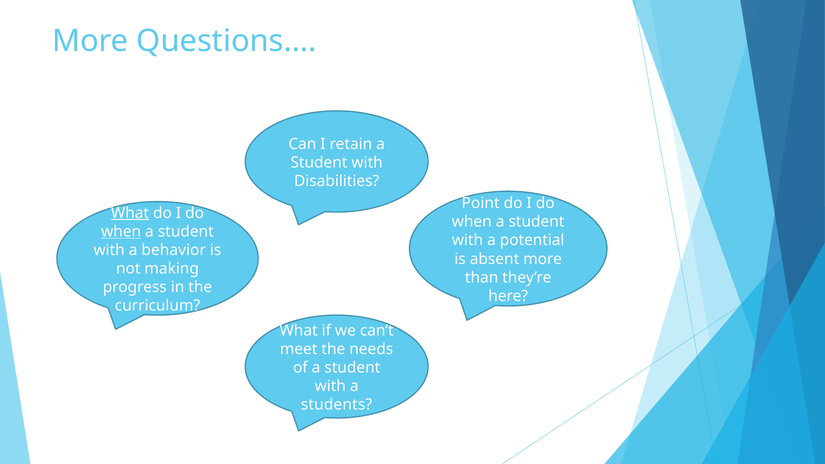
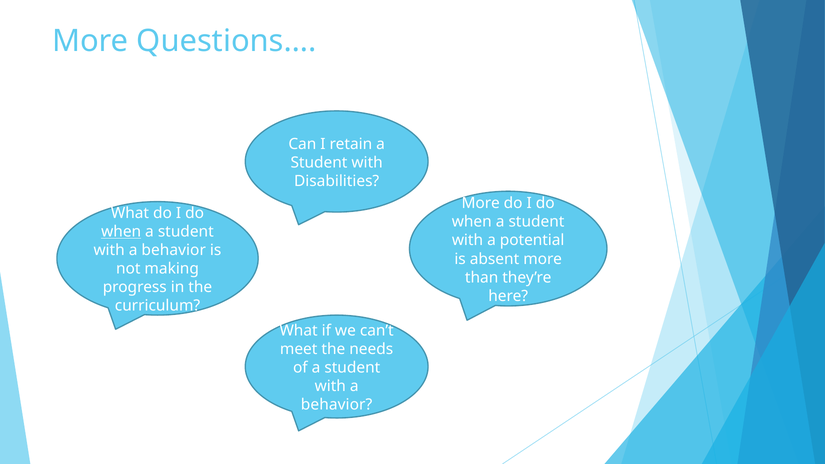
Point: Point -> More (481, 203)
What underline: present -> none (130, 213)
students: students -> behavior (337, 405)
